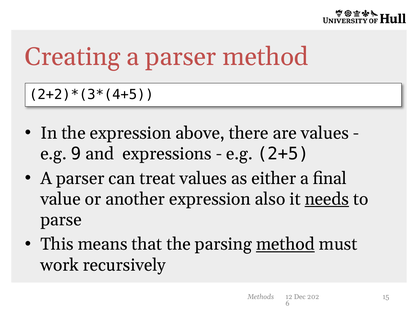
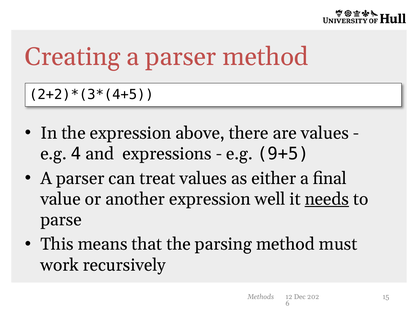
9: 9 -> 4 (76, 154)
2+5: 2+5 -> 9+5 (283, 154)
also: also -> well (270, 199)
method underline: present -> none (285, 244)
